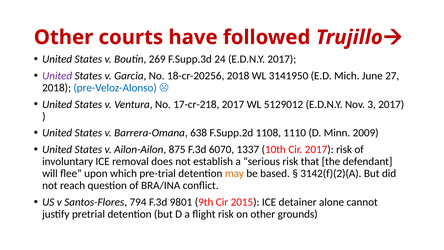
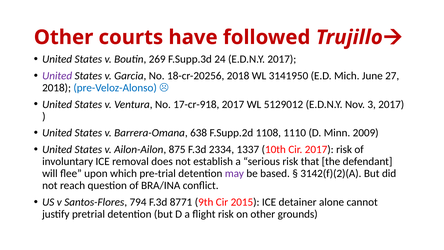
17-cr-218: 17-cr-218 -> 17-cr-918 (196, 104)
6070: 6070 -> 2334 (222, 149)
may colour: orange -> purple (234, 173)
9801: 9801 -> 8771 (181, 202)
